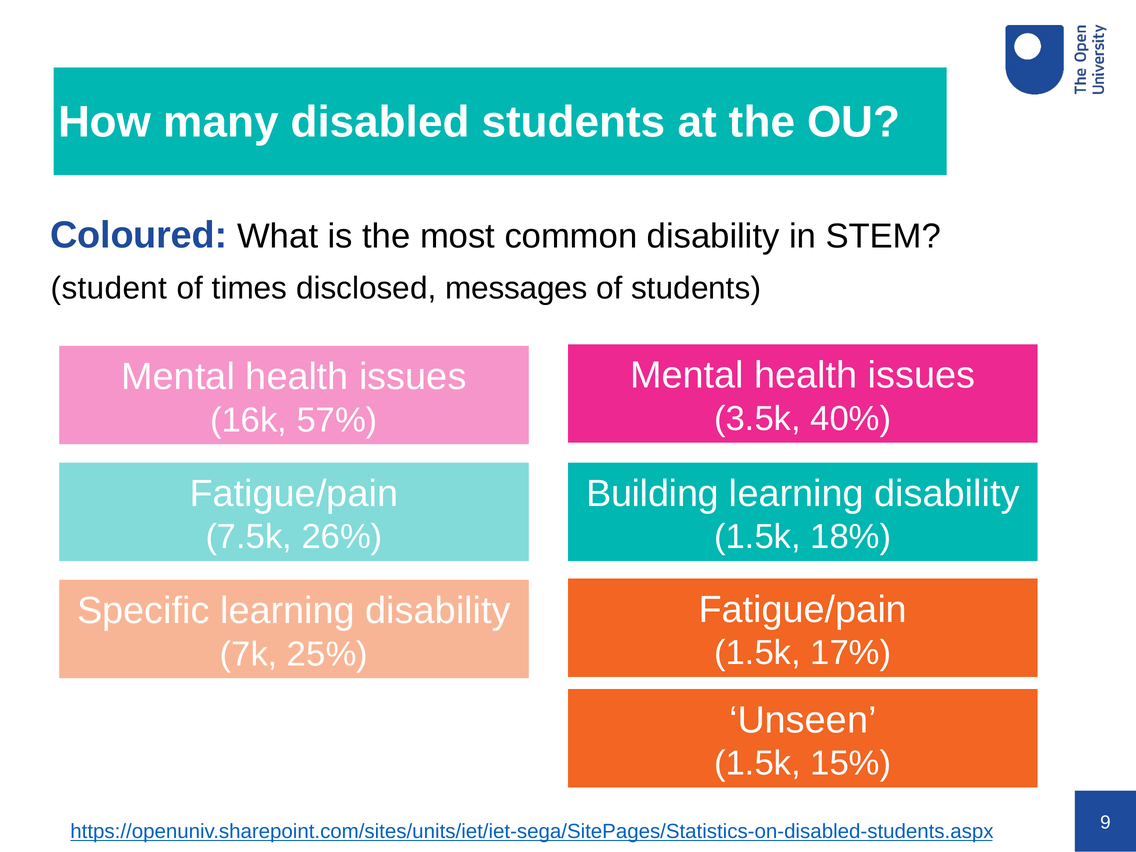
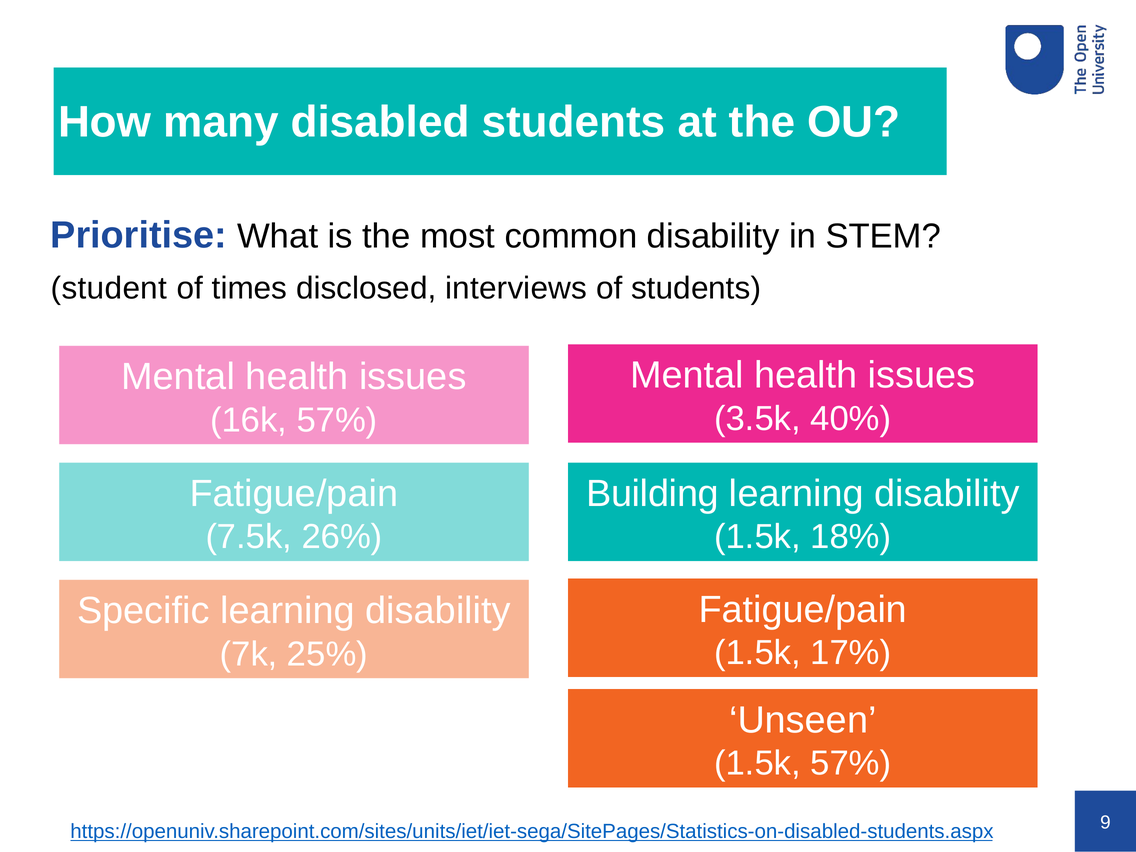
Coloured: Coloured -> Prioritise (139, 235)
messages: messages -> interviews (516, 289)
1.5k 15%: 15% -> 57% (851, 763)
